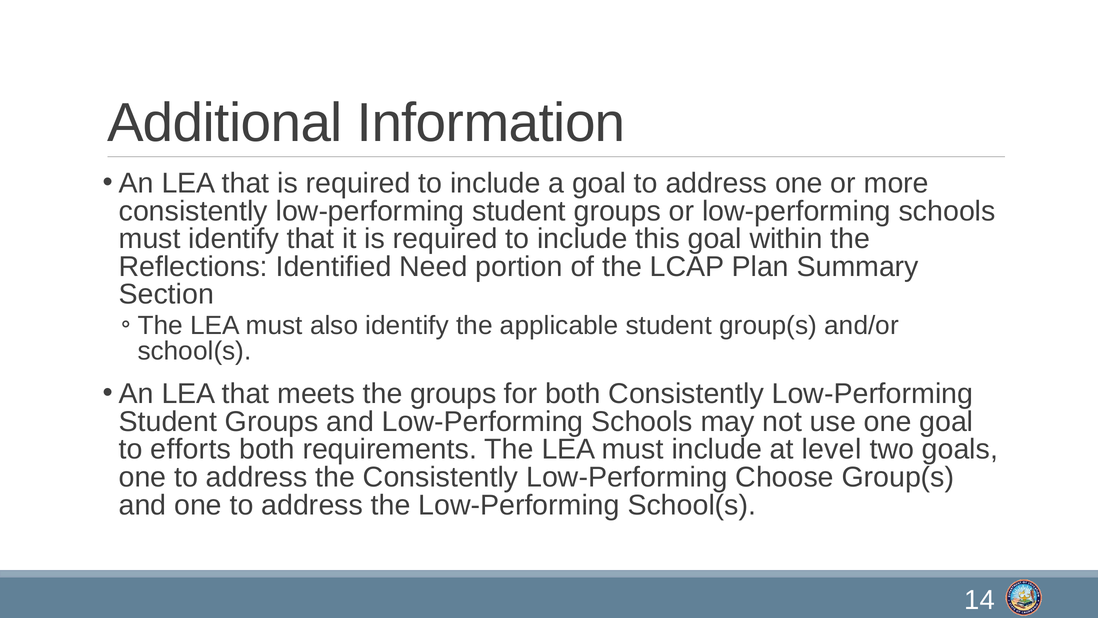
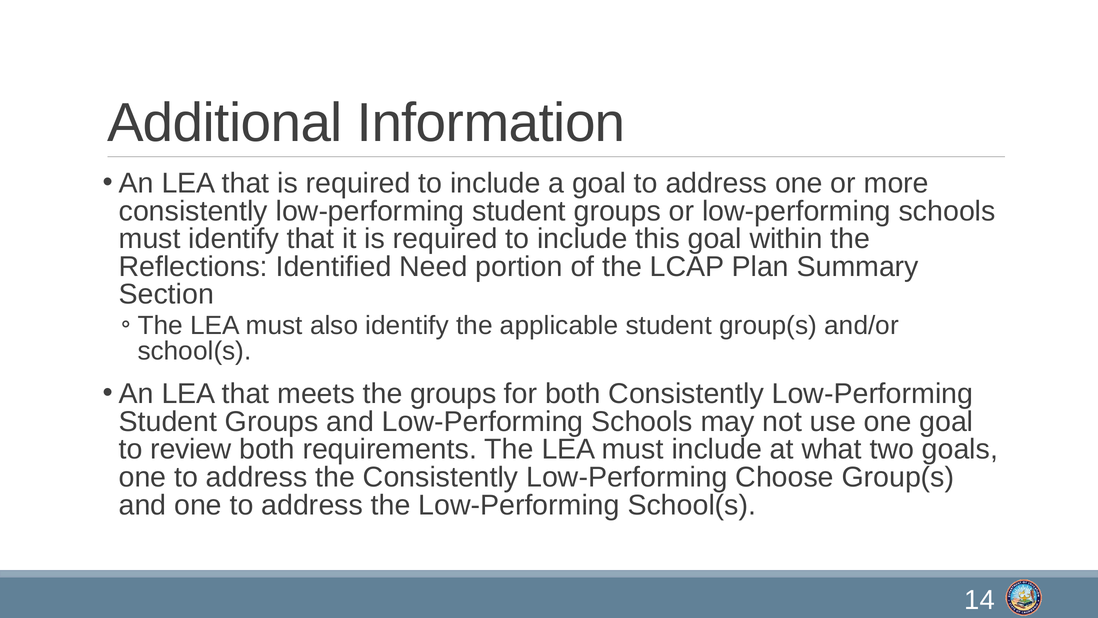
efforts: efforts -> review (191, 449)
level: level -> what (832, 449)
